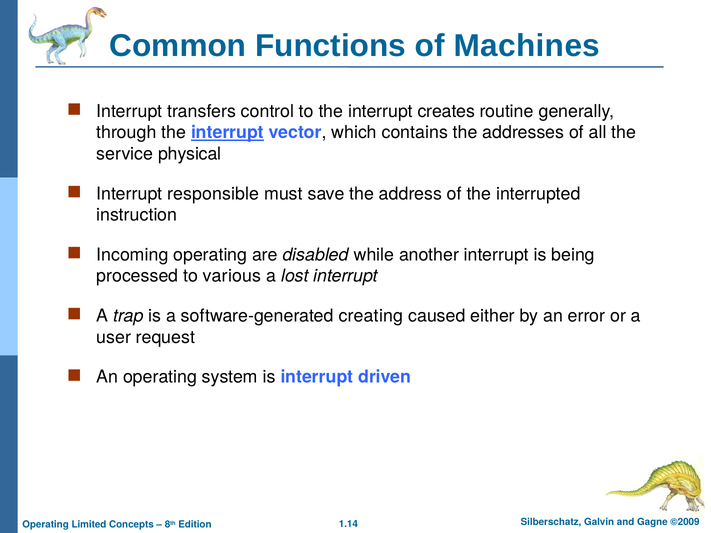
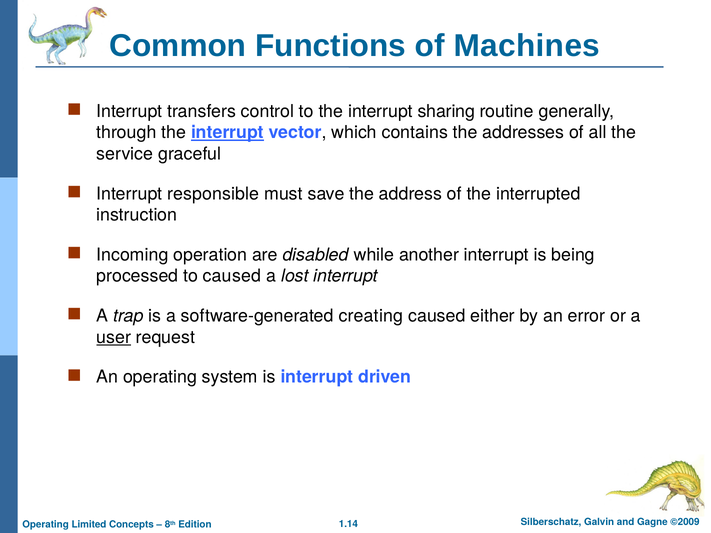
creates: creates -> sharing (446, 111)
physical: physical -> graceful (190, 154)
Incoming operating: operating -> operation (210, 255)
to various: various -> caused (232, 276)
user underline: none -> present (114, 337)
